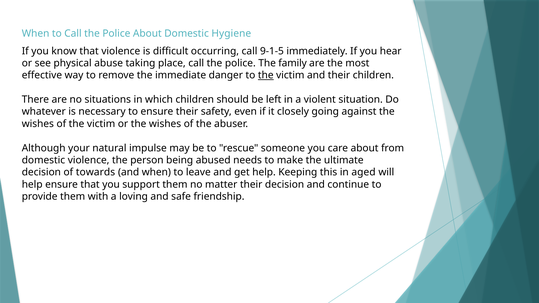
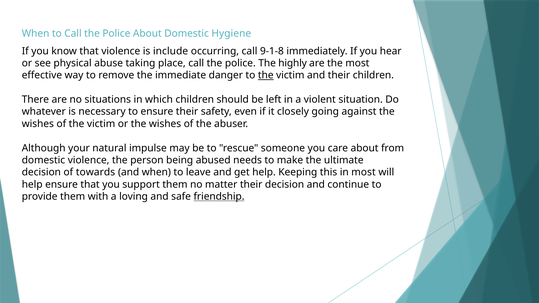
difficult: difficult -> include (171, 51)
9-1-5: 9-1-5 -> 9-1-8 (272, 51)
family: family -> highly (293, 63)
in aged: aged -> most (364, 172)
friendship underline: none -> present (219, 197)
